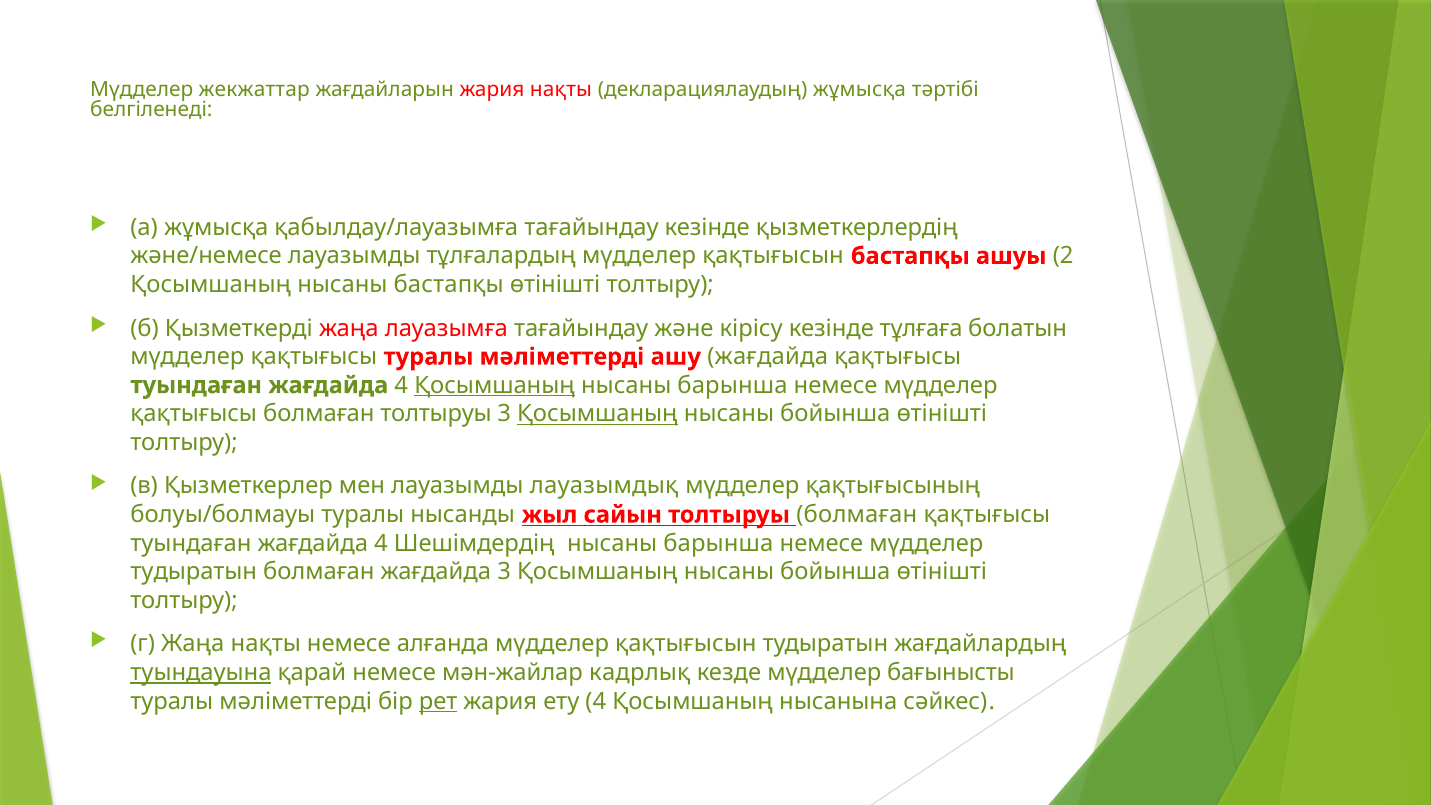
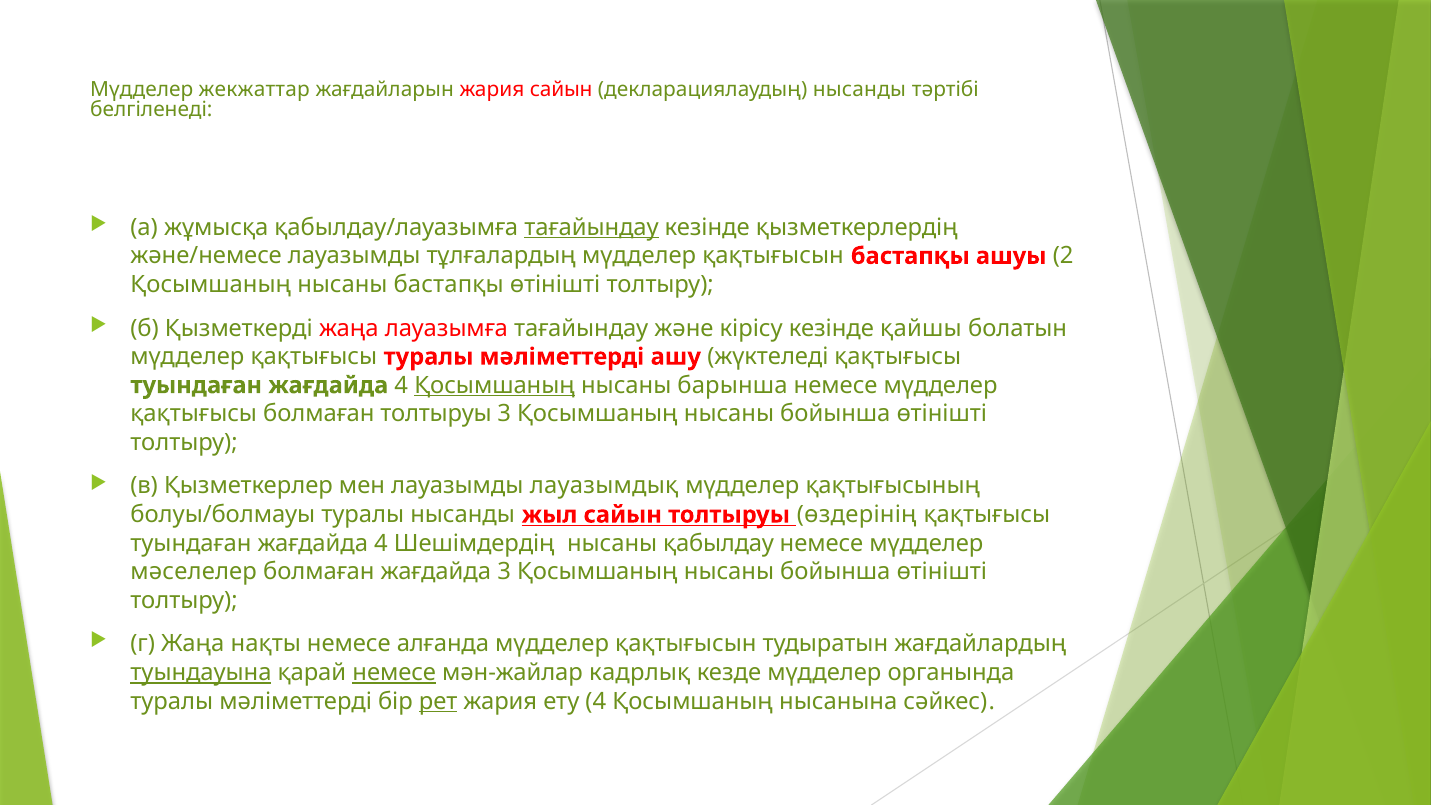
жария нақты: нақты -> сайын (561, 90)
декларациялаудың жұмысқа: жұмысқа -> нысанды (859, 90)
тағайындау underline: none -> present (592, 227)
тұлғаға: тұлғаға -> қайшы (921, 328)
ашу жағдайда: жағдайда -> жүктеледі (768, 357)
Қосымшаның underline: present -> none (597, 414)
толтыруы болмаған: болмаған -> өздерінің (857, 515)
барынша: барынша -> қабылдау (719, 543)
тудыратын: тудыратын -> мәселелер (194, 572)
немесе underline: none -> present (394, 673)
бағынысты: бағынысты -> органында (951, 673)
